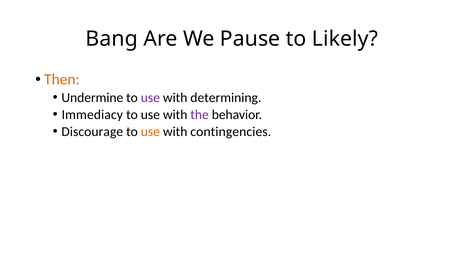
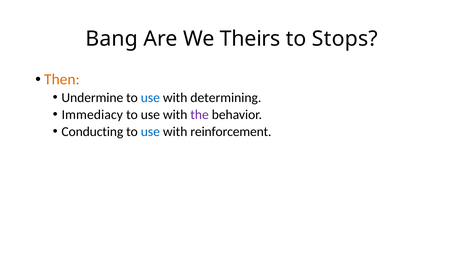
Pause: Pause -> Theirs (250, 39)
Likely: Likely -> Stops (345, 39)
use colour: purple -> blue (150, 98)
Discourage: Discourage -> Conducting (92, 132)
use colour: orange -> blue (150, 132)
contingencies: contingencies -> reinforcement (231, 132)
